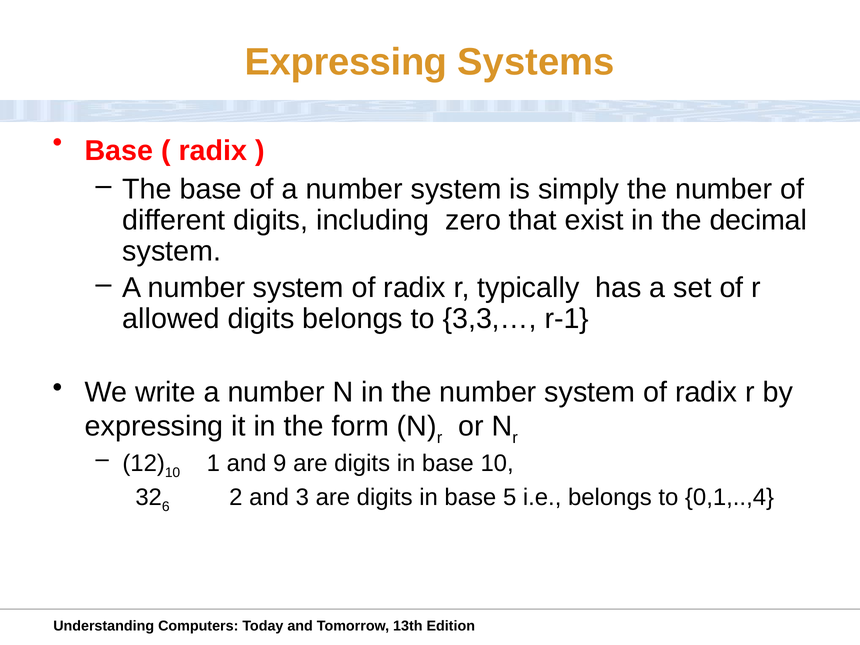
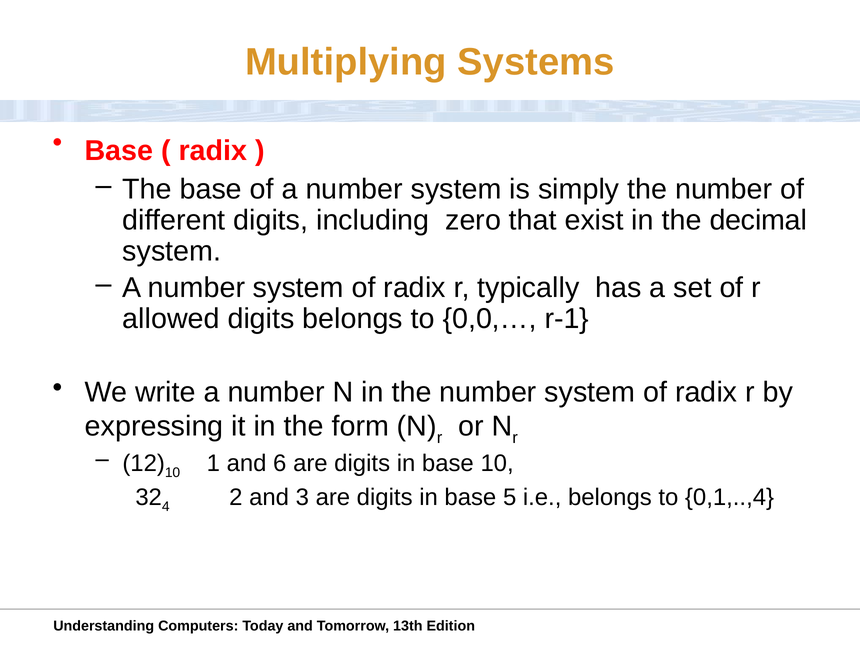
Expressing: Expressing -> Multiplying (346, 62)
3,3,…: 3,3,… -> 0,0,… (490, 319)
9: 9 -> 6 (280, 463)
6: 6 -> 4 (166, 507)
